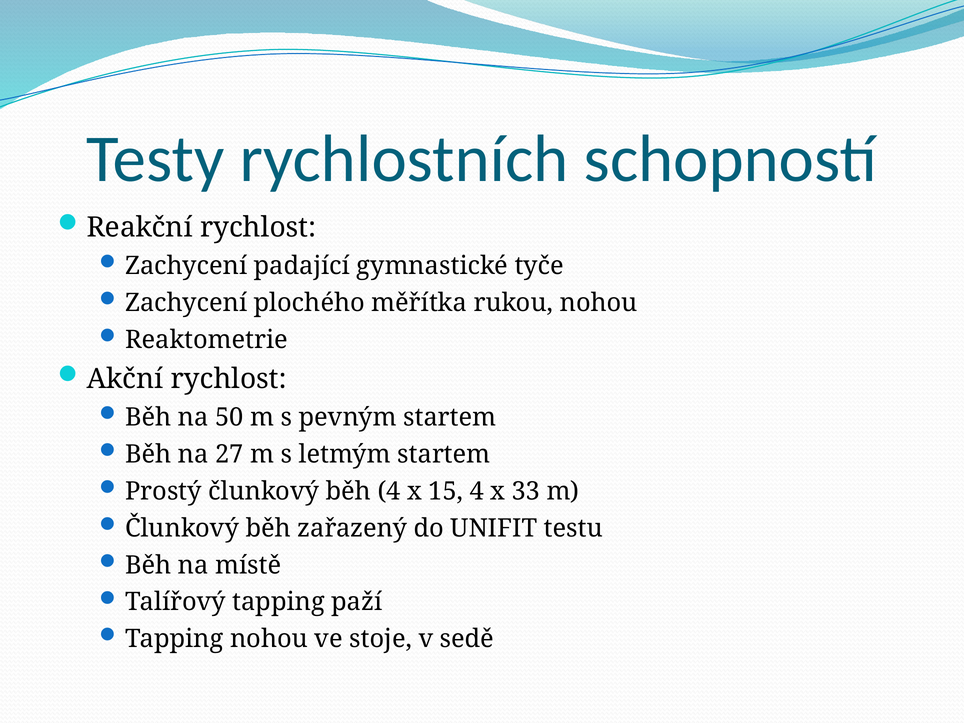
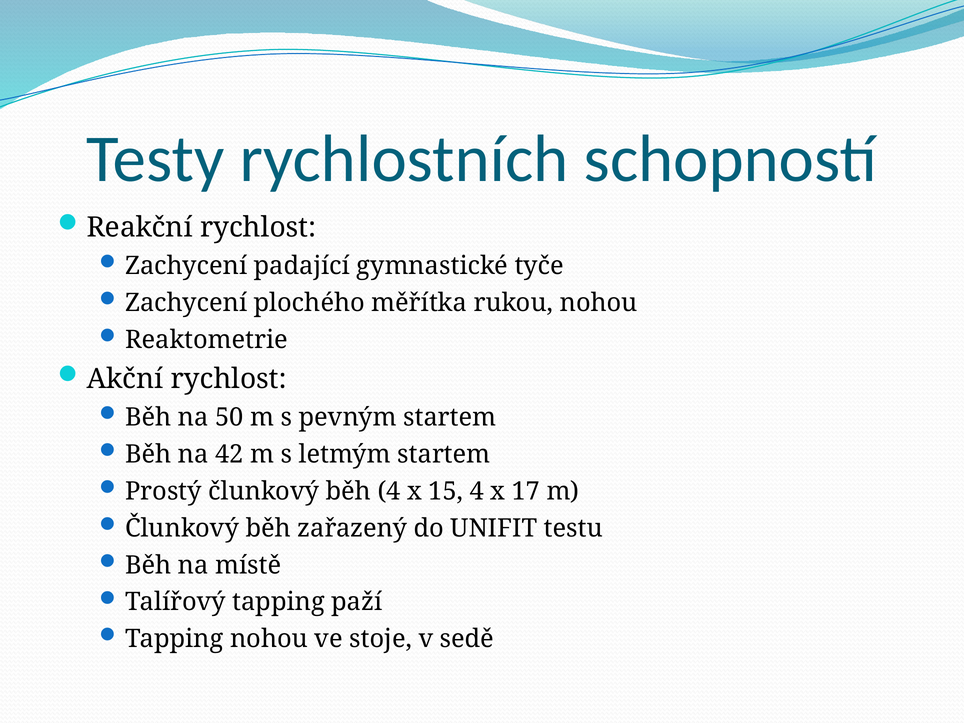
27: 27 -> 42 (229, 454)
33: 33 -> 17 (526, 491)
